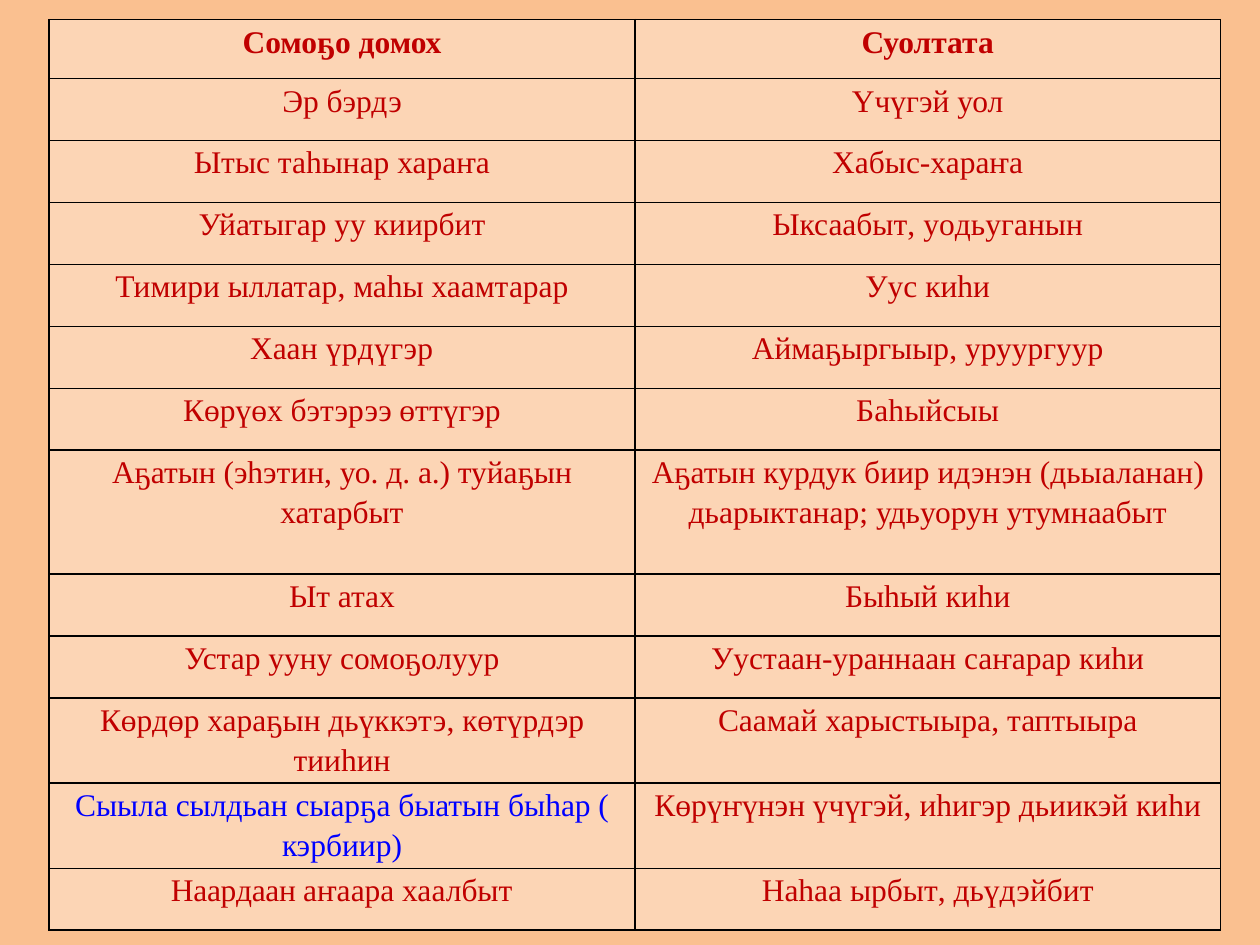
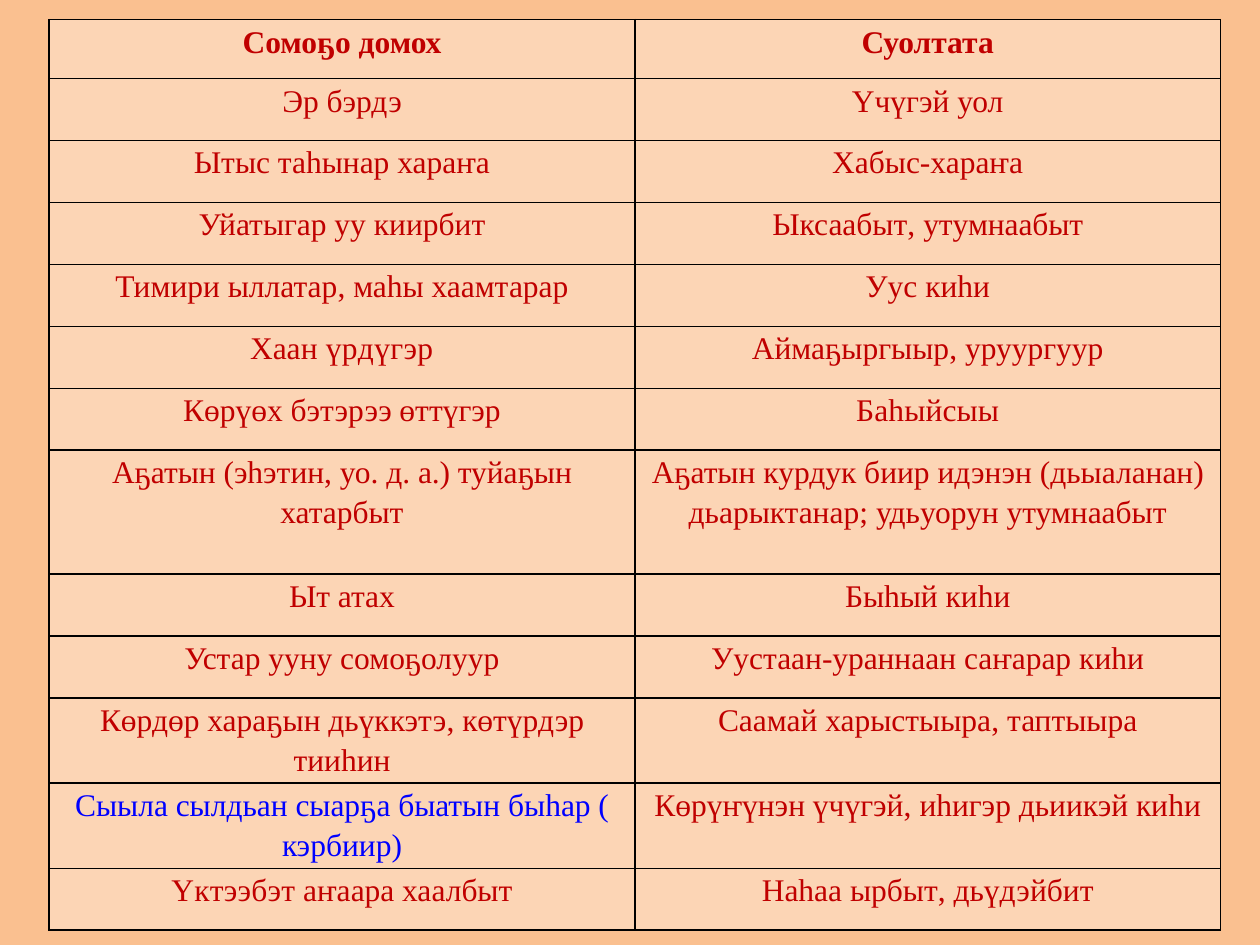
Ыксаабыт уодьуганын: уодьуганын -> утумнаабыт (1003, 225)
Наардаан: Наардаан -> Үктээбэт (233, 891)
